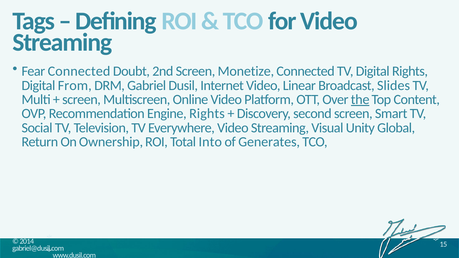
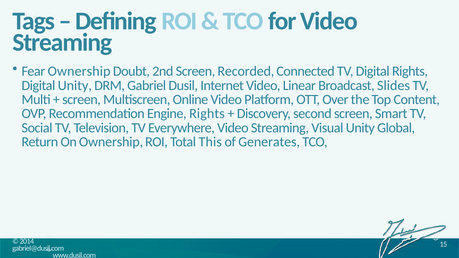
Fear Connected: Connected -> Ownership (79, 71)
Monetize: Monetize -> Recorded (246, 71)
Digital From: From -> Unity (75, 85)
the underline: present -> none (360, 100)
Into: Into -> This (210, 142)
